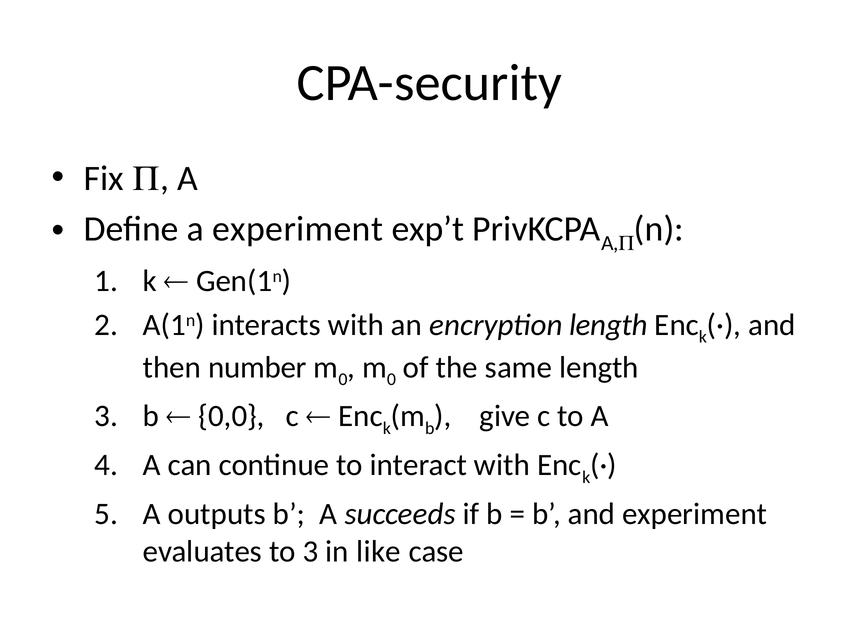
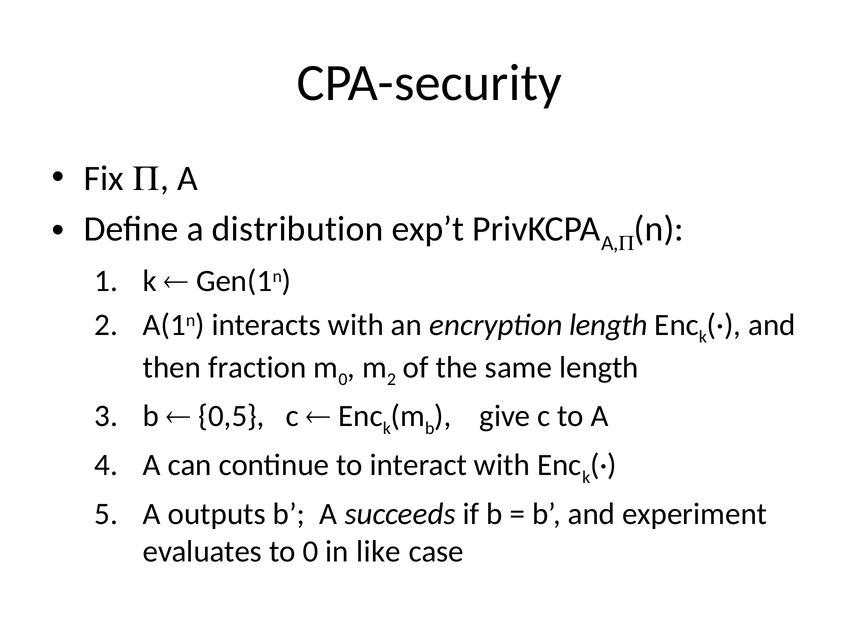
a experiment: experiment -> distribution (298, 229)
number: number -> fraction (257, 367)
0: 0 -> 2 (391, 379)
0,0: 0,0 -> 0,5 (232, 416)
to 3: 3 -> 0 (310, 552)
